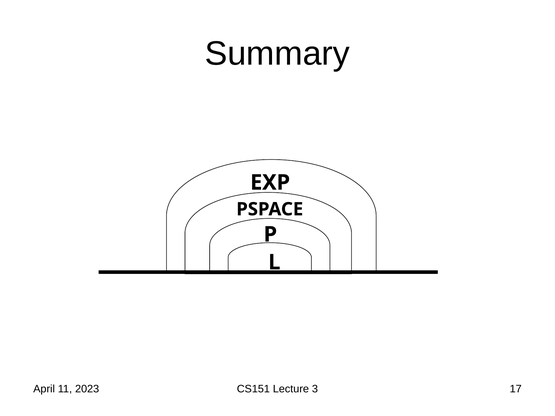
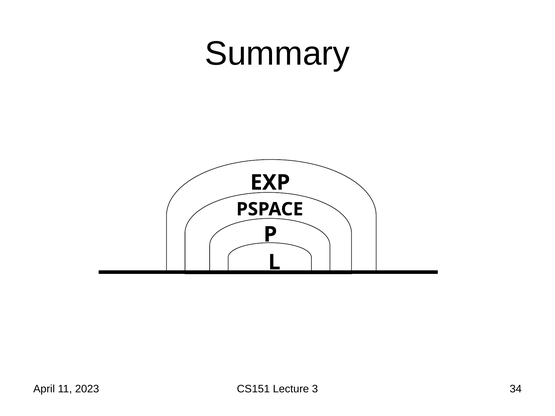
17: 17 -> 34 (516, 389)
